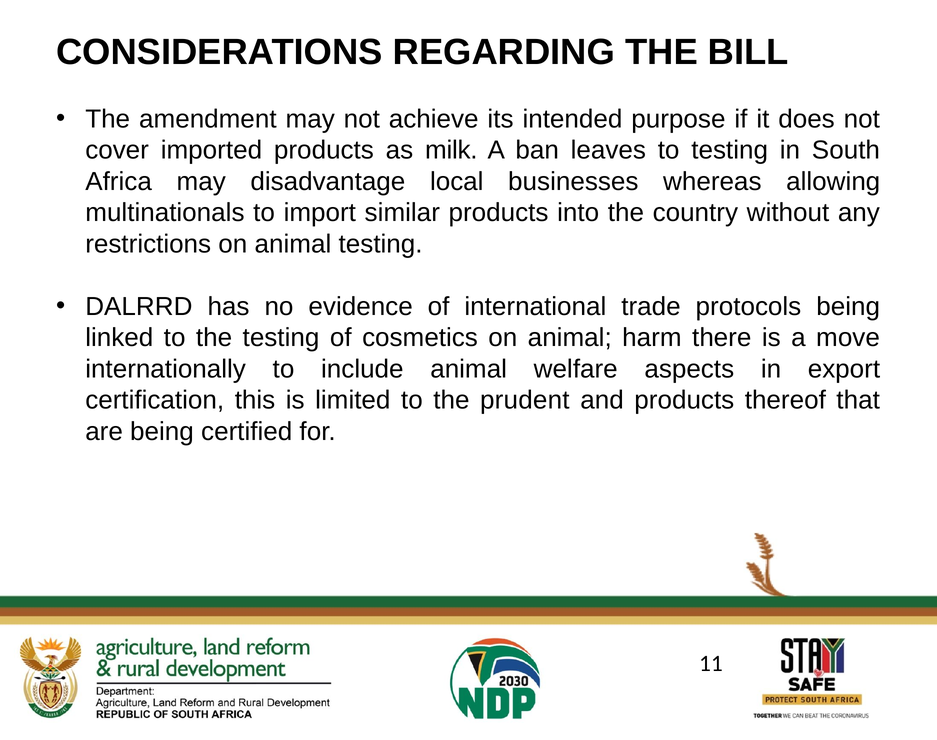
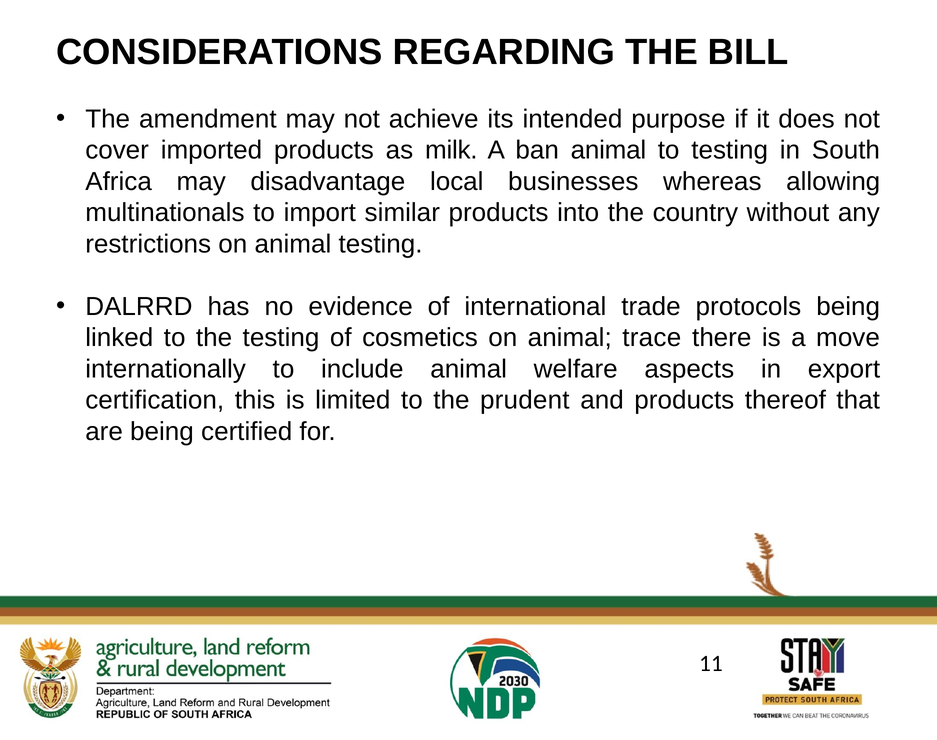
ban leaves: leaves -> animal (608, 150)
harm: harm -> trace (652, 338)
